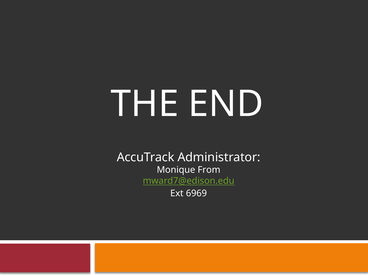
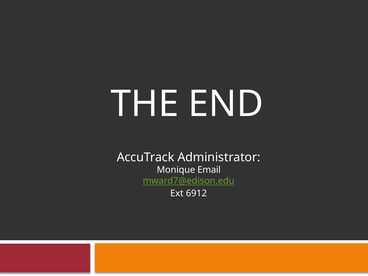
From: From -> Email (209, 170)
6969: 6969 -> 6912 (196, 193)
